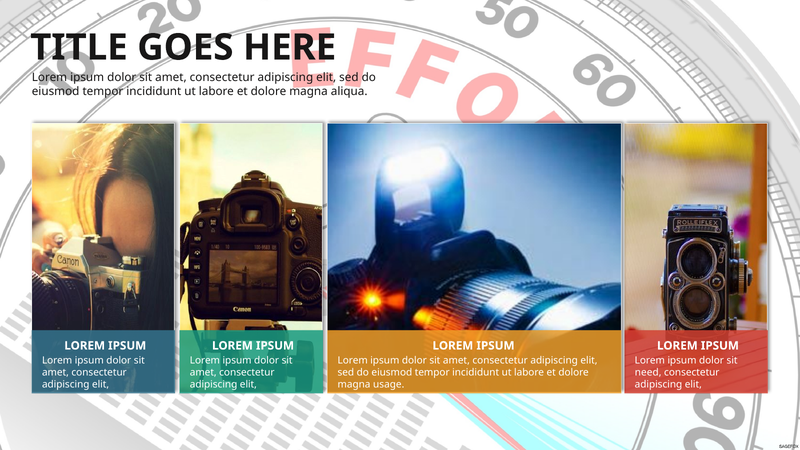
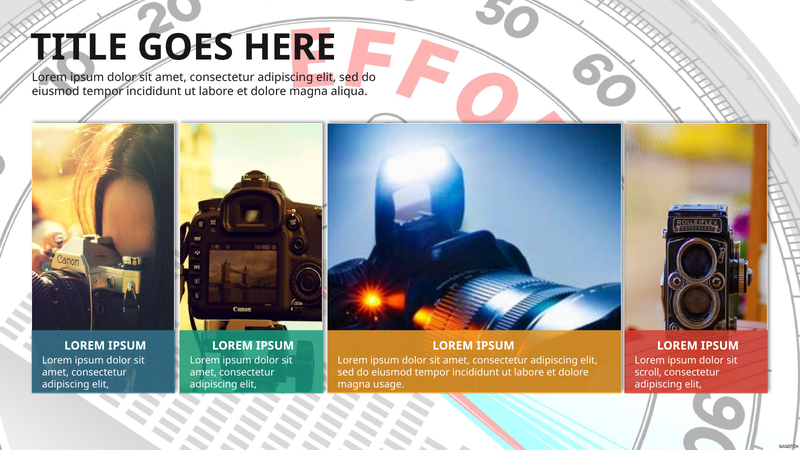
need: need -> scroll (648, 373)
